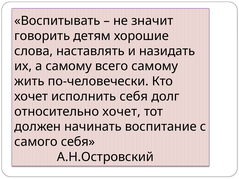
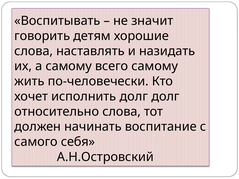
исполнить себя: себя -> долг (134, 97)
относительно хочет: хочет -> слова (122, 112)
